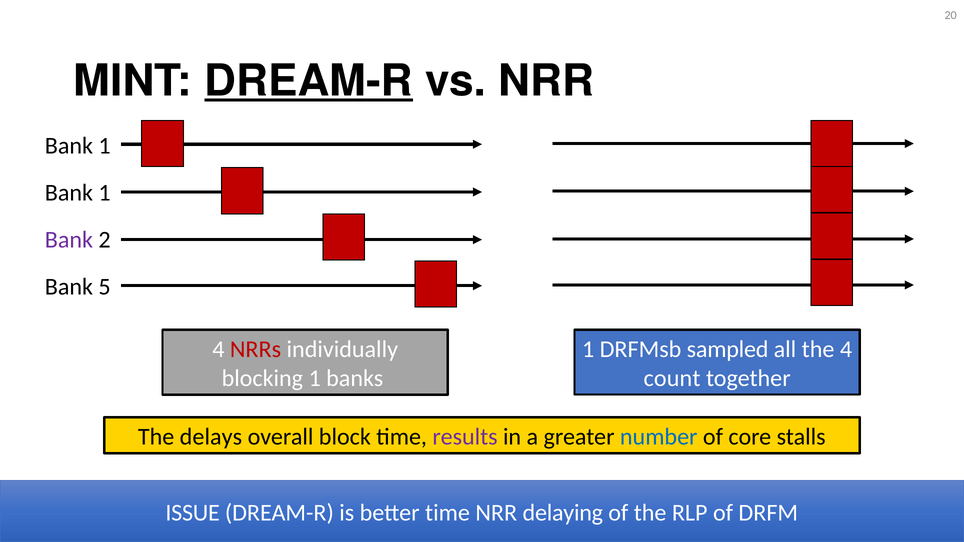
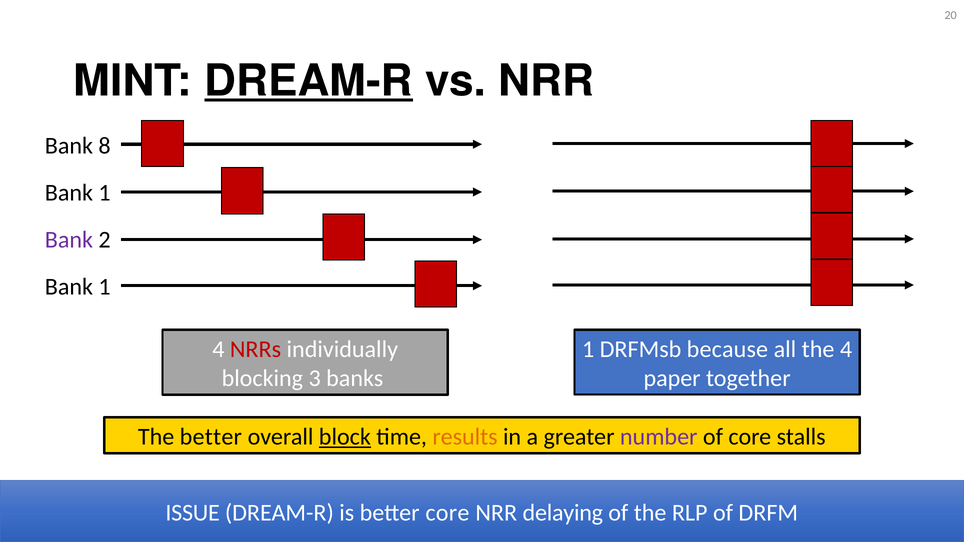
1: 1 -> 8 (105, 146)
5: 5 -> 1 (105, 287)
sampled: sampled -> because (727, 350)
count: count -> paper (672, 378)
blocking 1: 1 -> 3 (315, 379)
The delays: delays -> better (211, 437)
block underline: none -> present (345, 437)
results colour: purple -> orange (465, 437)
number colour: blue -> purple (659, 437)
better time: time -> core (447, 513)
